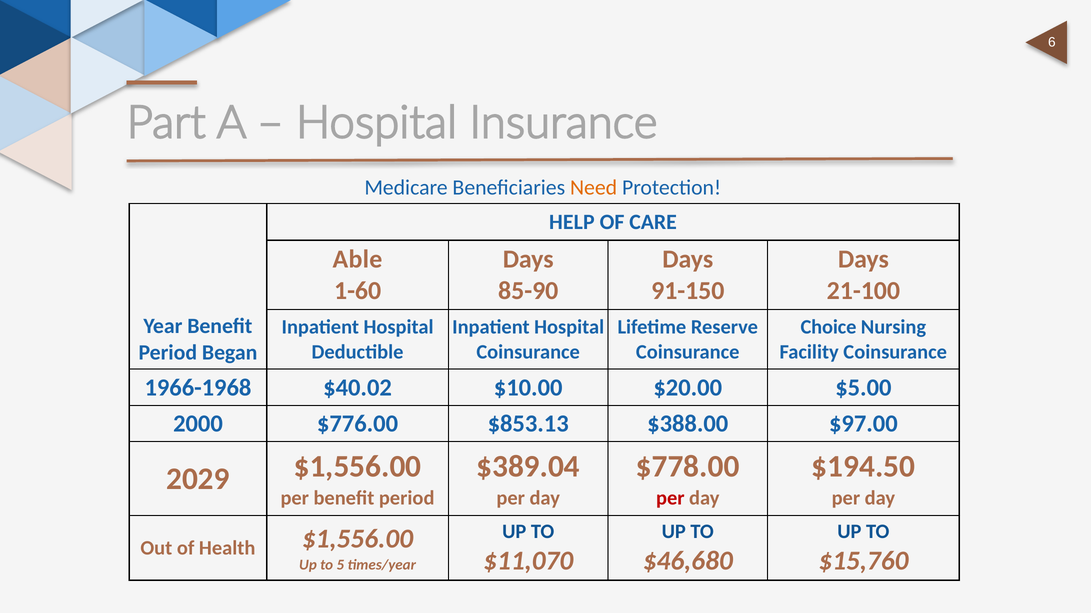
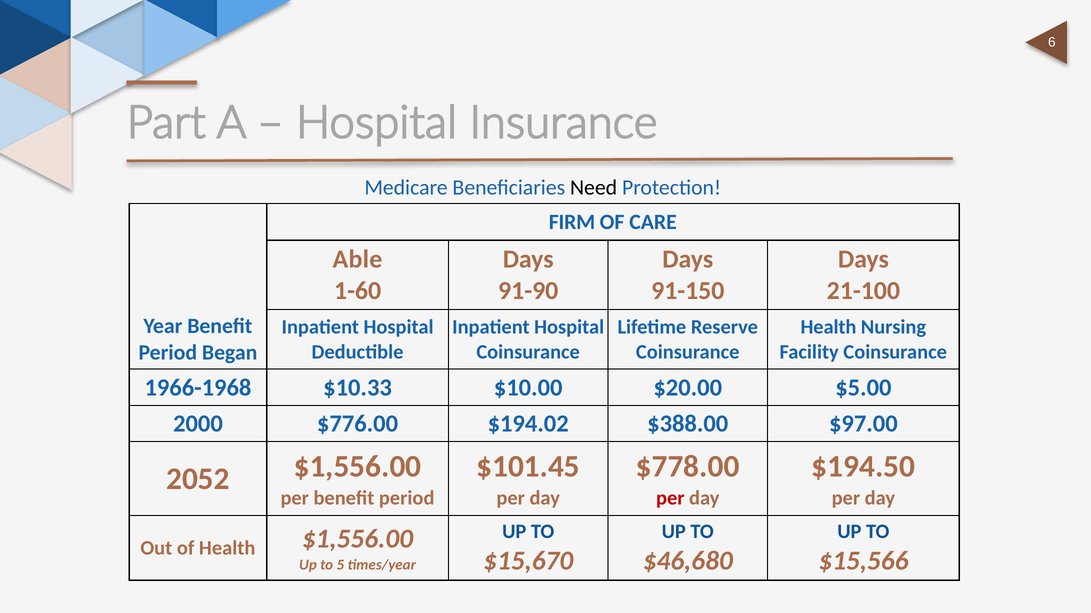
Need colour: orange -> black (594, 188)
HELP: HELP -> FIRM (572, 222)
85-90: 85-90 -> 91-90 (528, 291)
Choice: Choice -> Health (828, 327)
$40.02: $40.02 -> $10.33 (358, 388)
$853.13: $853.13 -> $194.02 (528, 424)
$389.04: $389.04 -> $101.45 (528, 467)
2029: 2029 -> 2052 (198, 479)
$11,070: $11,070 -> $15,670 (528, 561)
$15,760: $15,760 -> $15,566 (863, 561)
